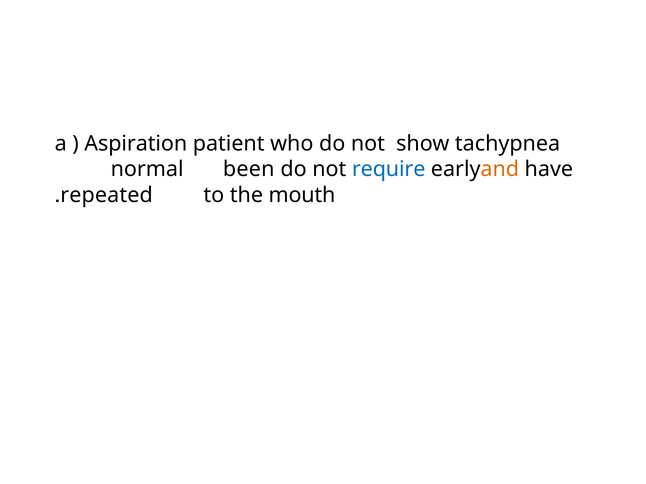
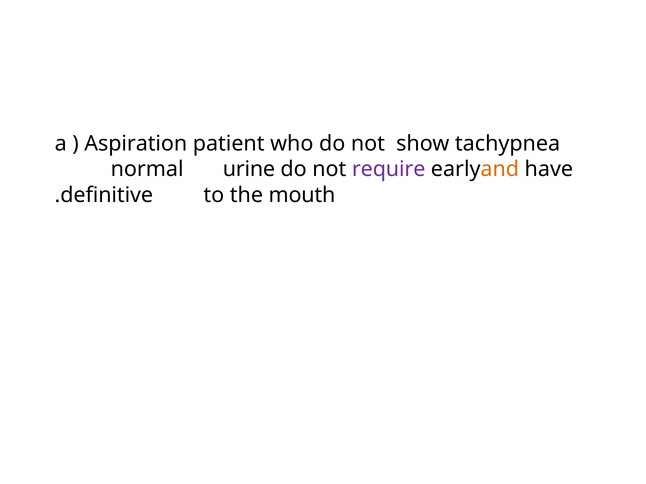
been: been -> urine (249, 169)
require colour: blue -> purple (389, 169)
repeated: repeated -> definitive (107, 195)
